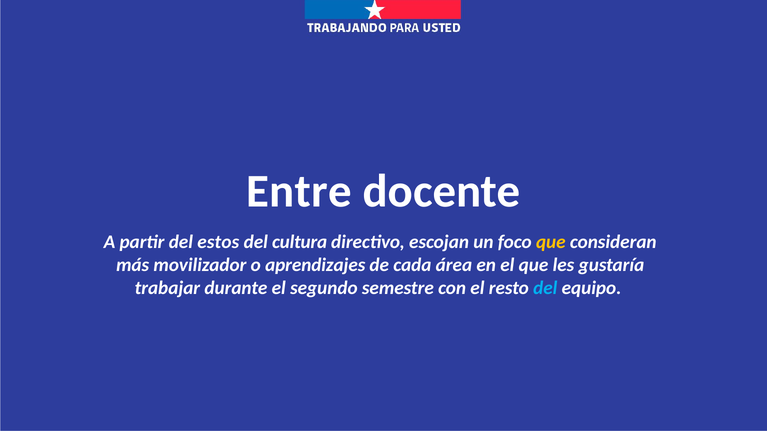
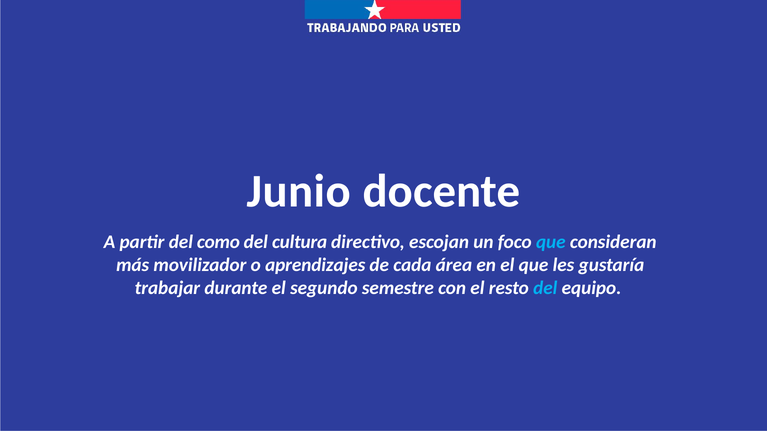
Entre: Entre -> Junio (299, 192)
estos: estos -> como (218, 242)
que colour: yellow -> light blue (551, 242)
